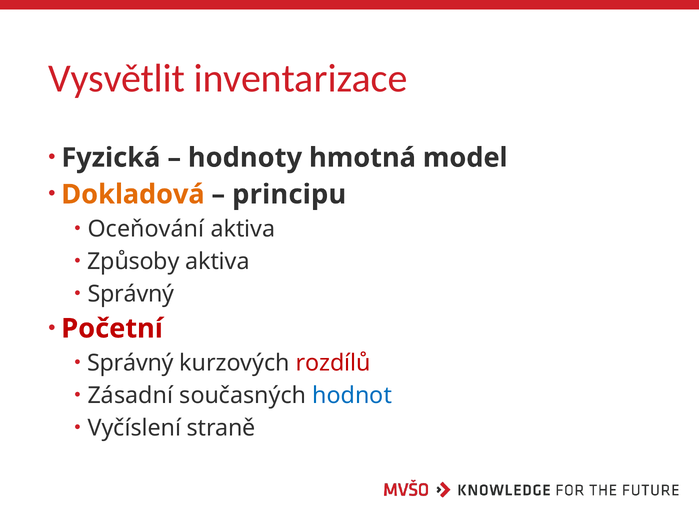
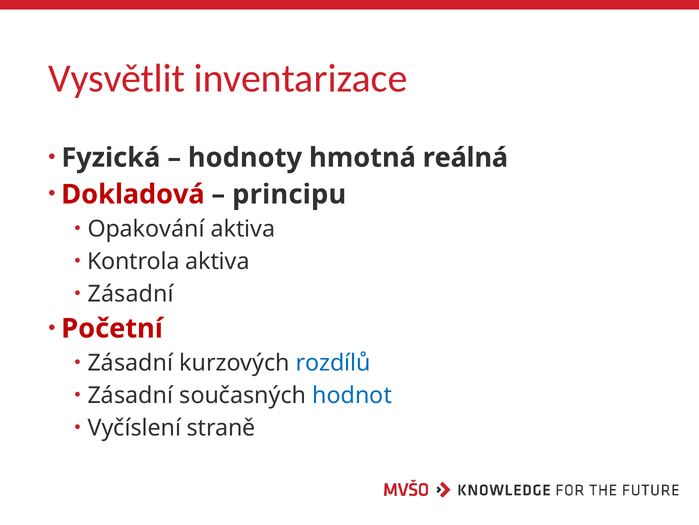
model: model -> reálná (465, 158)
Dokladová colour: orange -> red (133, 194)
Oceňování: Oceňování -> Opakování (146, 229)
Způsoby: Způsoby -> Kontrola (133, 261)
Správný: Správný -> Zásadní (131, 294)
Správný: Správný -> Zásadní (130, 363)
rozdílů colour: red -> blue (333, 363)
